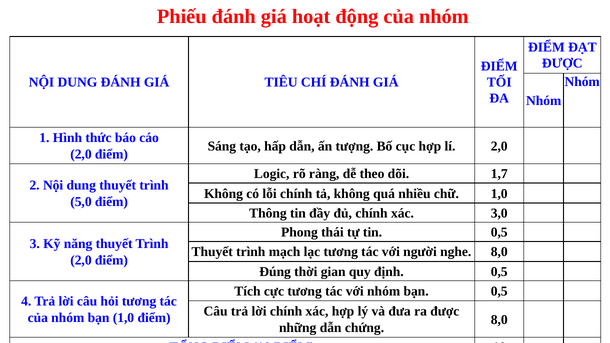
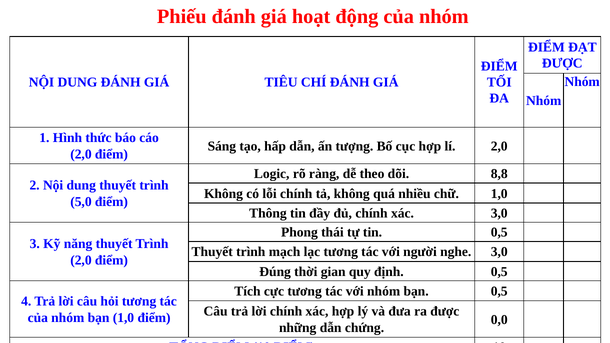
1,7: 1,7 -> 8,8 (499, 174)
nghe 8,0: 8,0 -> 3,0 (499, 252)
8,0: 8,0 -> 0,0 (499, 320)
